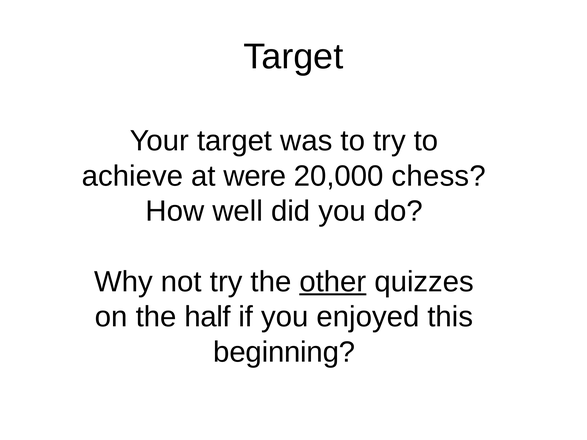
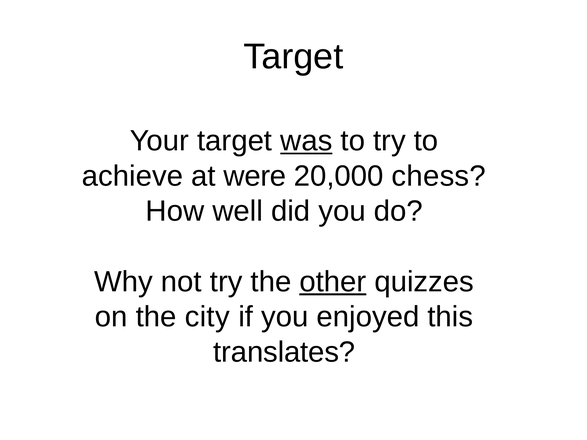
was underline: none -> present (306, 141)
half: half -> city (207, 317)
beginning: beginning -> translates (284, 352)
